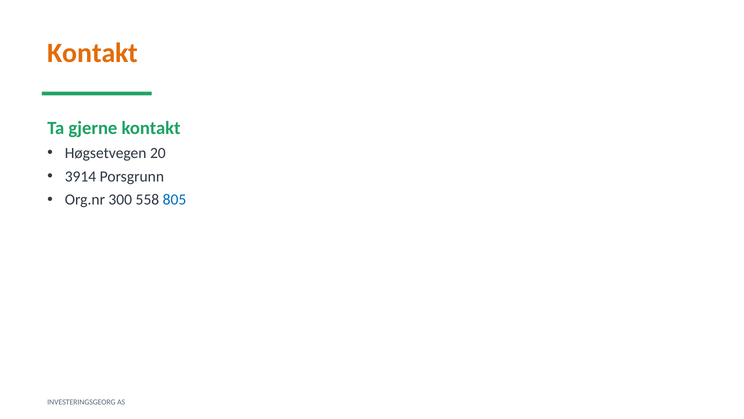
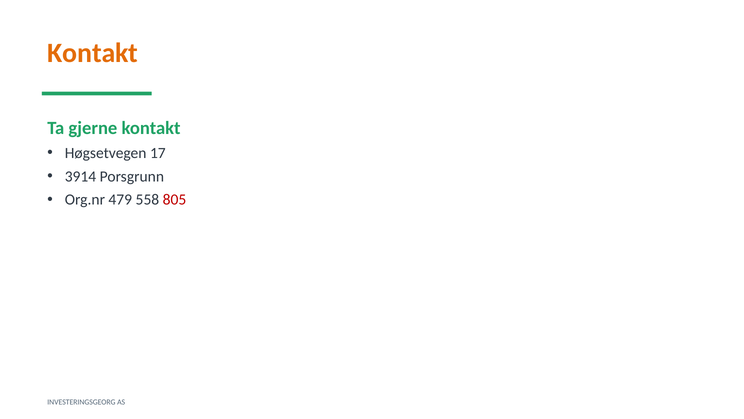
20: 20 -> 17 (158, 153)
300: 300 -> 479 (120, 200)
805 colour: blue -> red (175, 200)
